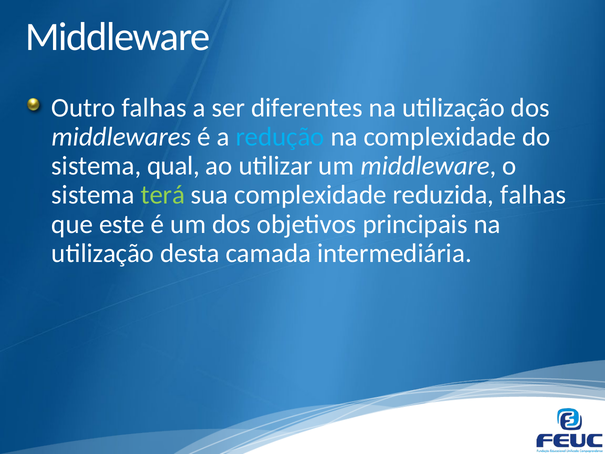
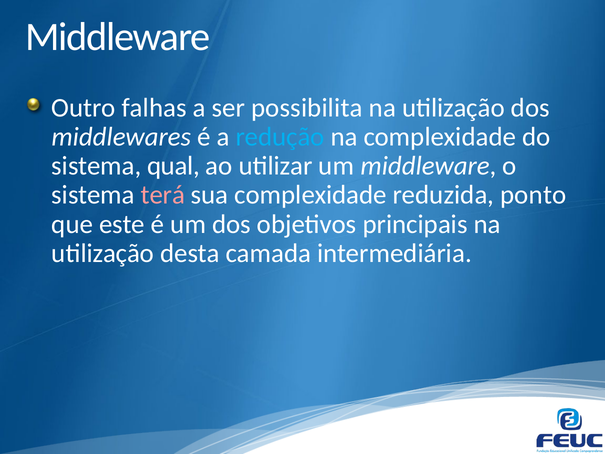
diferentes: diferentes -> possibilita (307, 108)
terá colour: light green -> pink (163, 195)
reduzida falhas: falhas -> ponto (533, 195)
